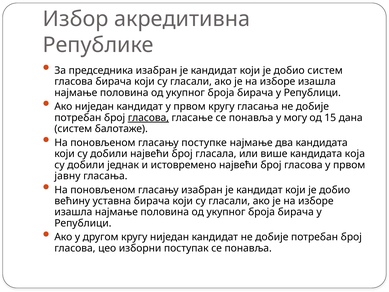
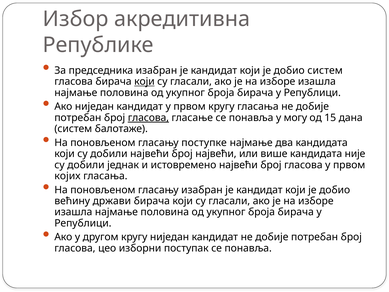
који underline: none -> present (144, 81)
број гласала: гласала -> највећи (216, 154)
која: која -> није (355, 154)
јавну: јавну -> којих (67, 176)
уставна: уставна -> држави (112, 201)
